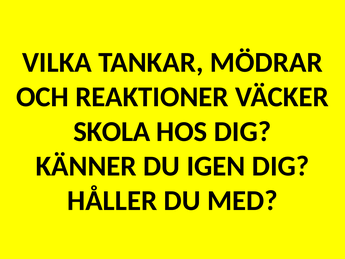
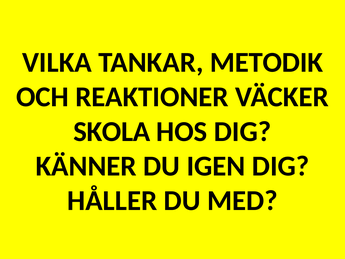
MÖDRAR: MÖDRAR -> METODIK (266, 62)
